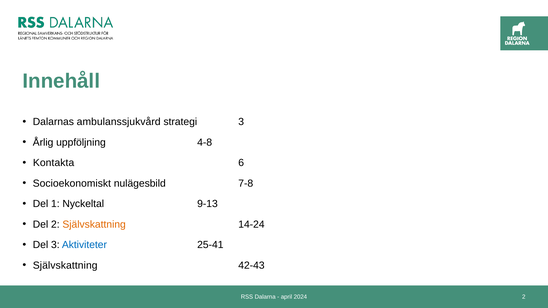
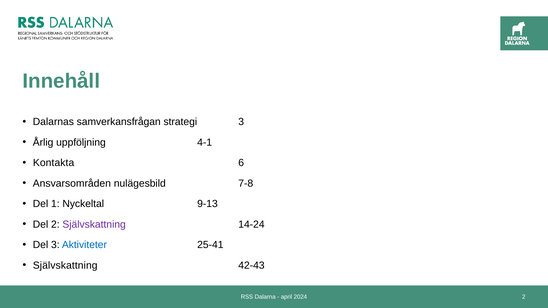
ambulanssjukvård: ambulanssjukvård -> samverkansfrågan (119, 122)
4-8: 4-8 -> 4-1 (205, 143)
Socioekonomiskt: Socioekonomiskt -> Ansvarsområden (72, 184)
Självskattning colour: orange -> purple (94, 225)
